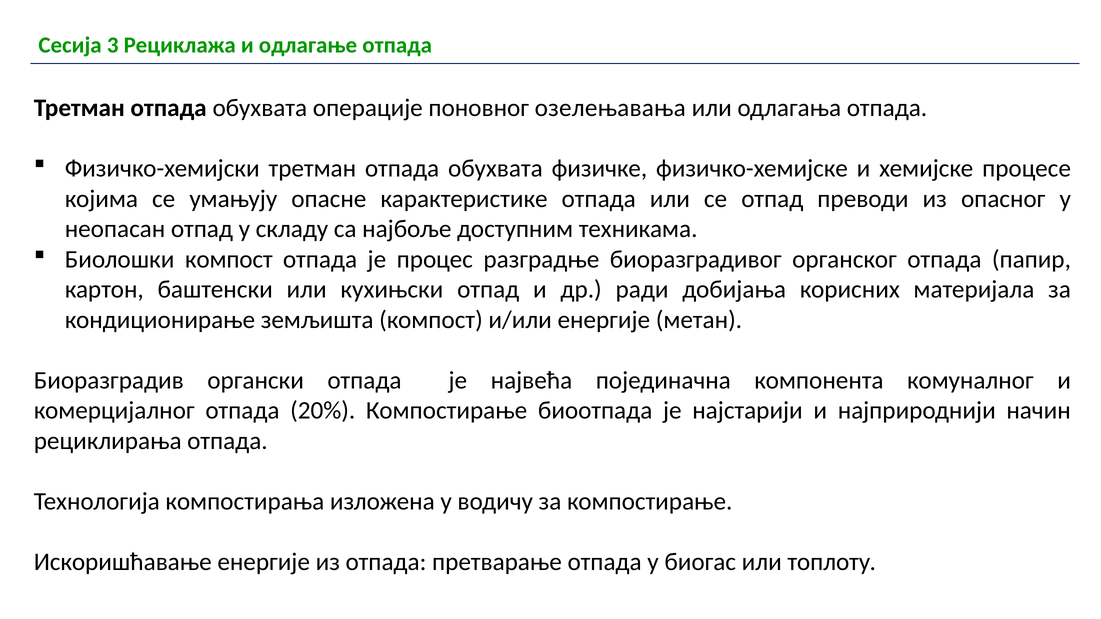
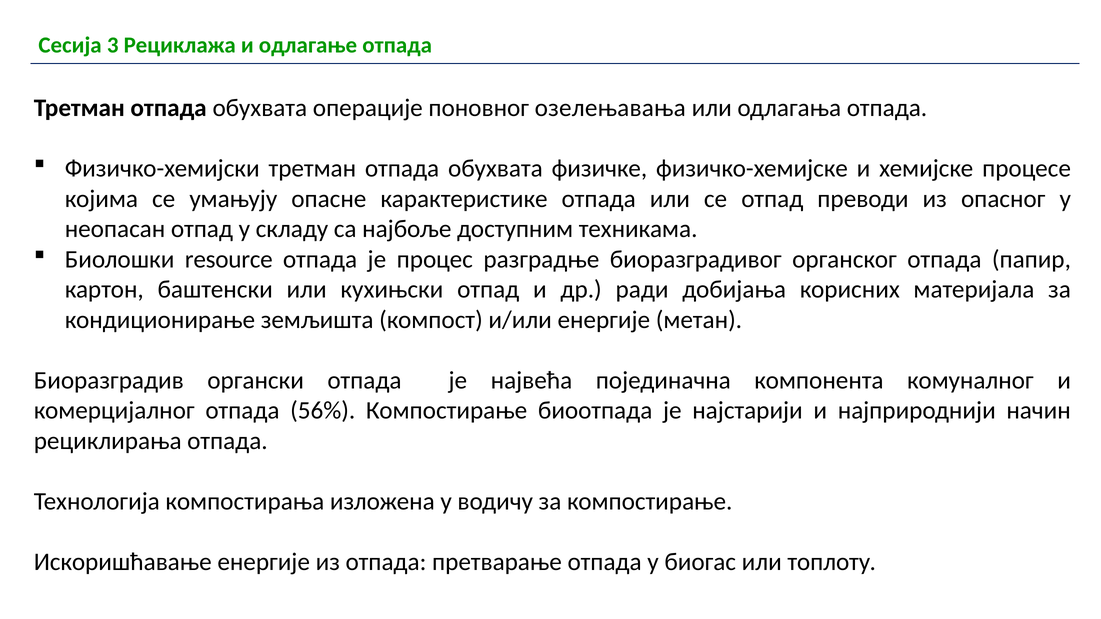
Биолошки компост: компост -> resource (229, 259)
20%: 20% -> 56% (323, 411)
